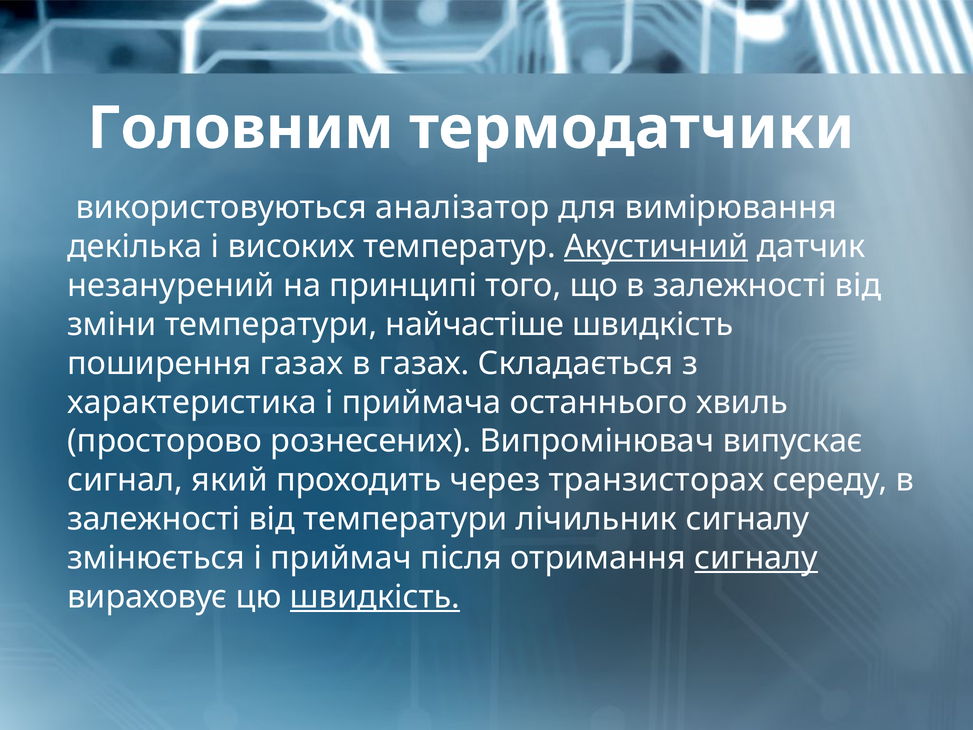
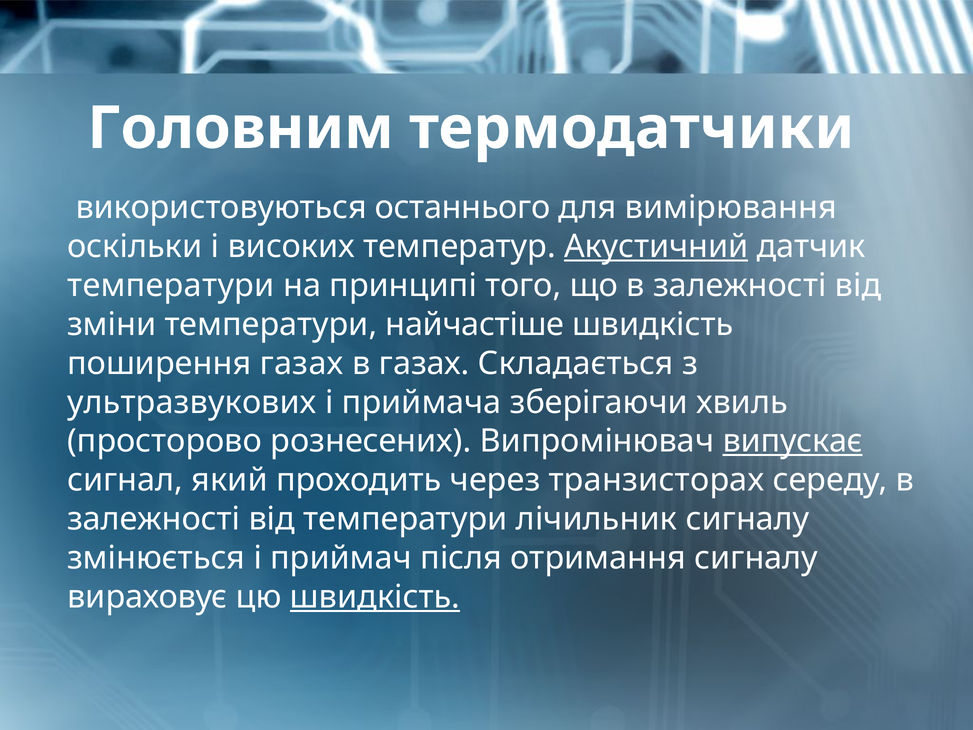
аналізатор: аналізатор -> останнього (463, 208)
декілька: декілька -> оскільки (135, 246)
незанурений: незанурений -> температури (171, 285)
характеристика: характеристика -> ультразвукових (192, 402)
останнього: останнього -> зберігаючи (599, 402)
випускає underline: none -> present (793, 441)
сигналу underline: present -> none (756, 558)
